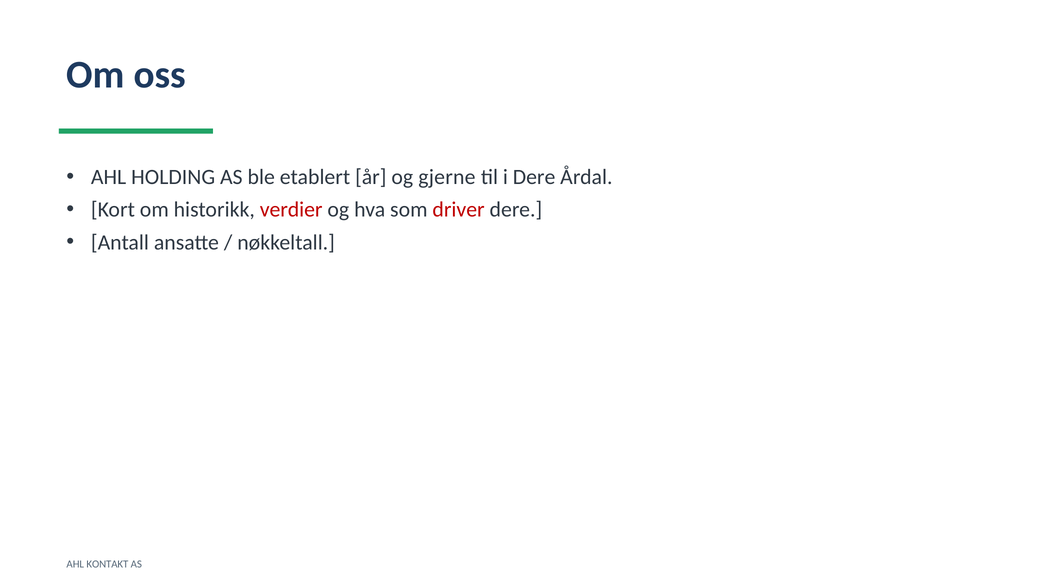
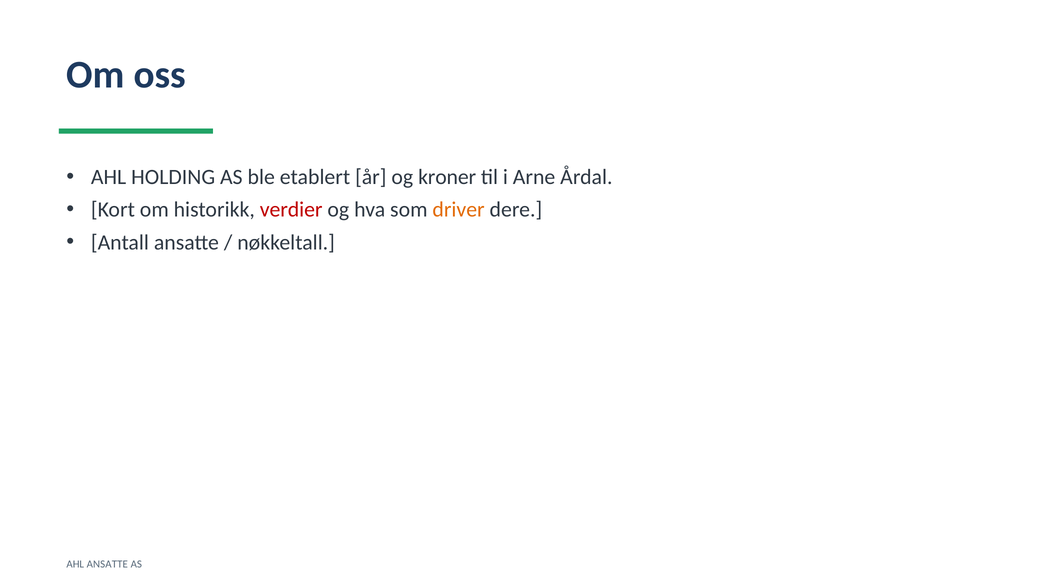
gjerne: gjerne -> kroner (447, 177)
i Dere: Dere -> Arne (534, 177)
driver colour: red -> orange (459, 210)
AHL KONTAKT: KONTAKT -> ANSATTE (107, 564)
